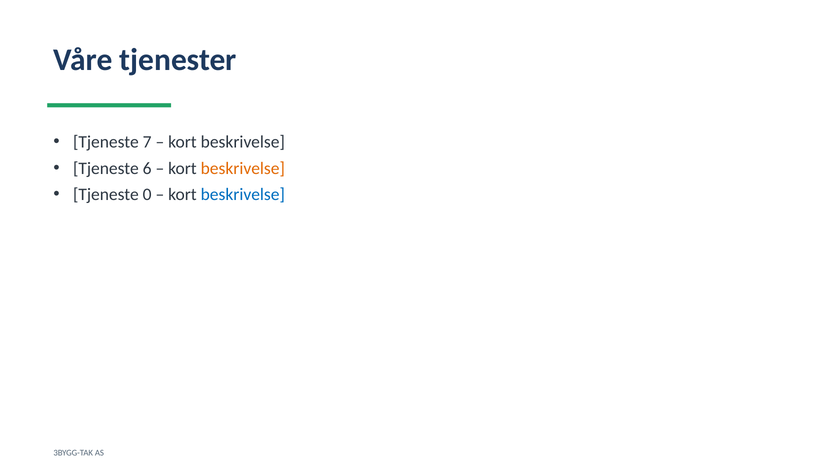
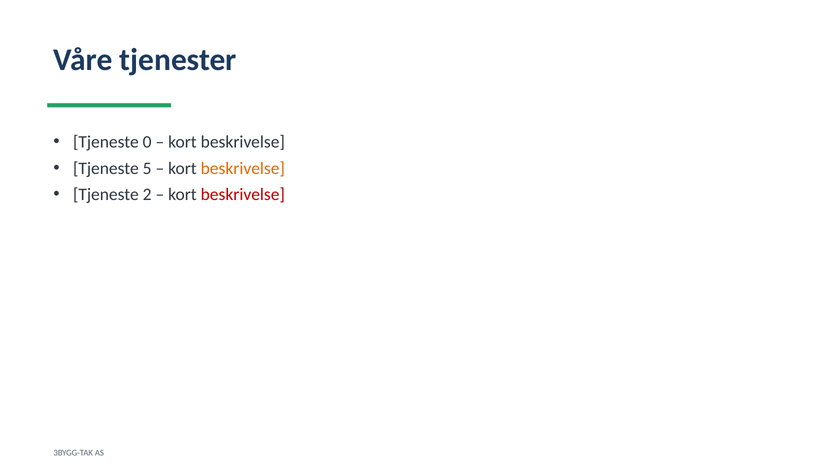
7: 7 -> 0 (147, 142)
6: 6 -> 5 (147, 168)
0: 0 -> 2 (147, 195)
beskrivelse colour: blue -> red (243, 195)
